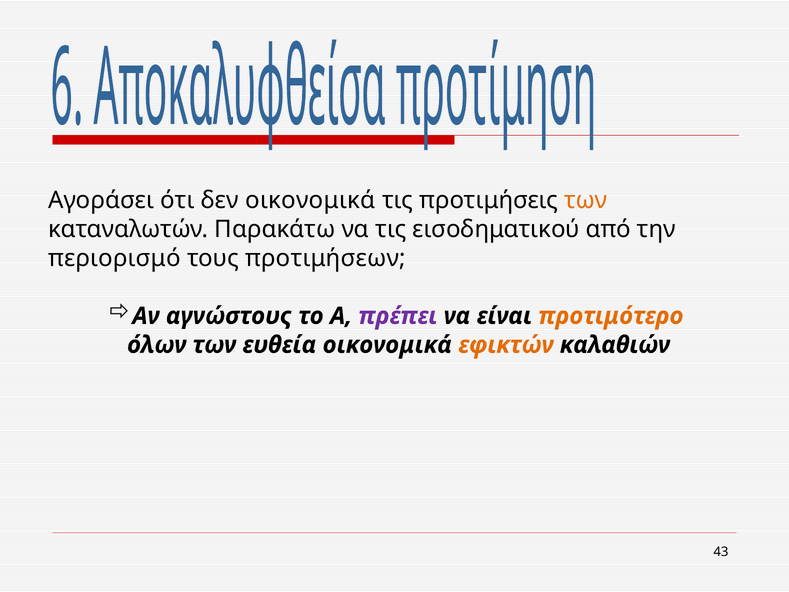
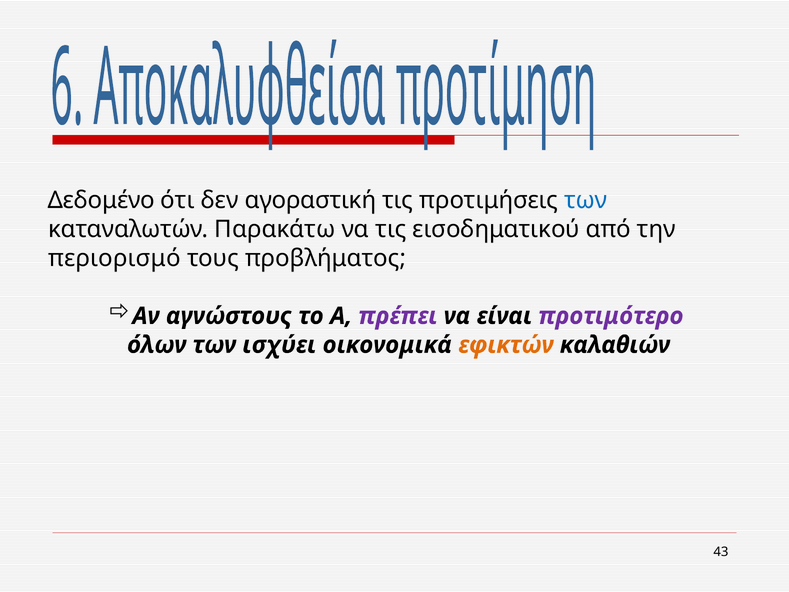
Αγοράσει: Αγοράσει -> Δεδομένο (101, 200)
δεν οικονομικά: οικονομικά -> αγοραστική (311, 200)
των colour: orange -> blue (586, 200)
προτιμήσεων: προτιμήσεων -> προβλήματος (326, 258)
προτιμότερο colour: orange -> purple (611, 316)
ευθεία: ευθεία -> ισχύει (279, 345)
